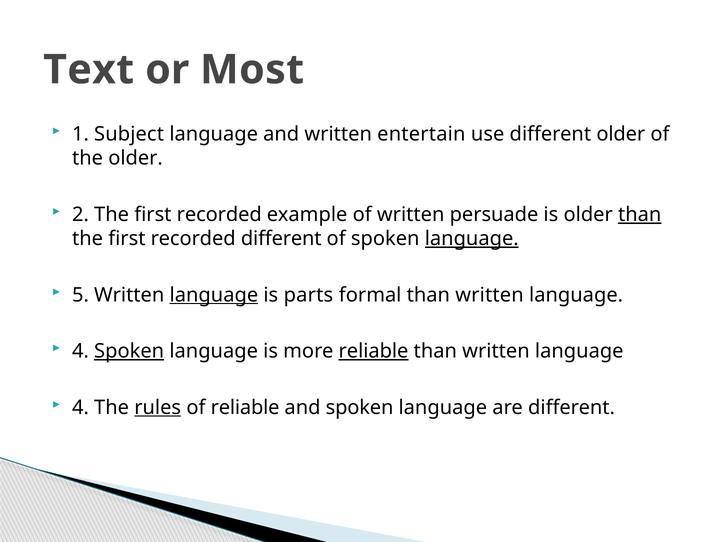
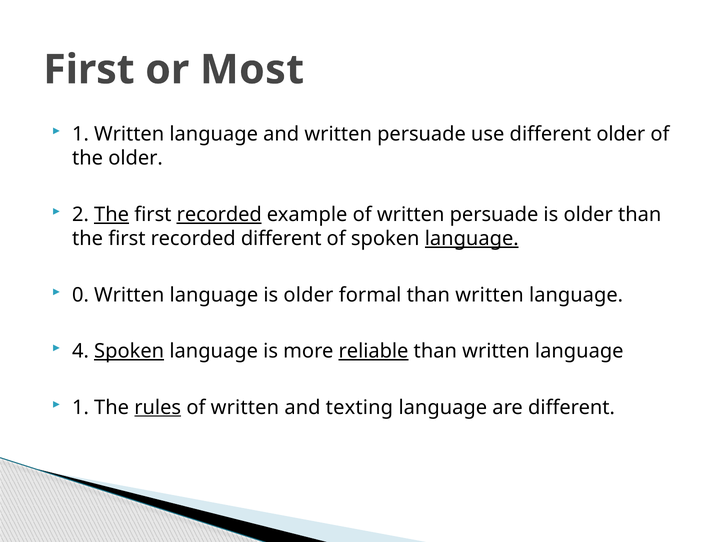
Text: Text -> First (89, 70)
1 Subject: Subject -> Written (129, 134)
and written entertain: entertain -> persuade (421, 134)
The underline: none -> present (112, 214)
recorded underline: none -> present (219, 214)
than underline: present -> none (640, 214)
5: 5 -> 0 (81, 295)
language underline: present -> none (214, 295)
parts: parts -> older (308, 295)
4: 4 -> 1 (81, 407)
reliable: reliable -> written (245, 407)
and spoken: spoken -> texting (359, 407)
